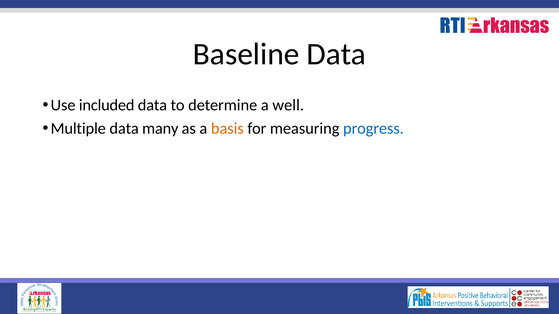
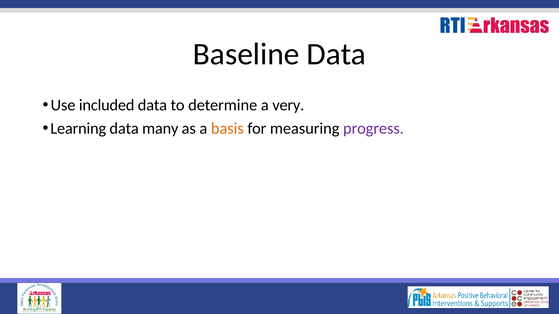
well: well -> very (288, 105)
Multiple: Multiple -> Learning (78, 129)
progress colour: blue -> purple (373, 129)
